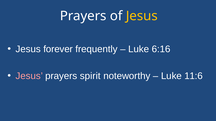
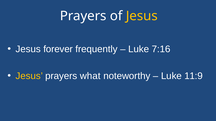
6:16: 6:16 -> 7:16 (161, 49)
Jesus colour: pink -> yellow (29, 76)
spirit: spirit -> what (90, 76)
11:6: 11:6 -> 11:9 (194, 76)
